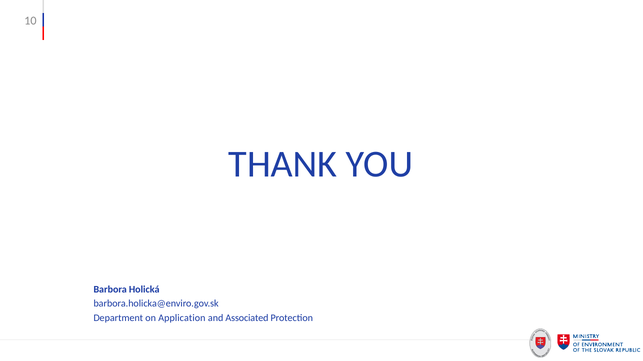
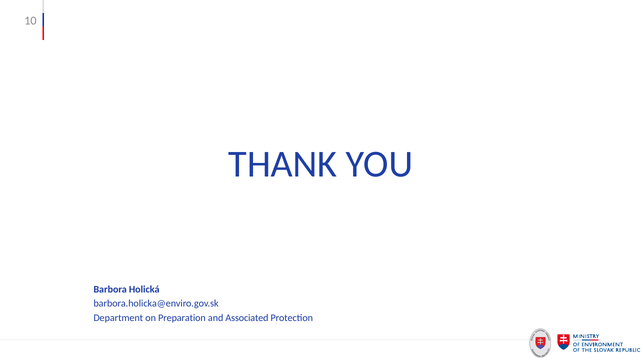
Application: Application -> Preparation (182, 318)
